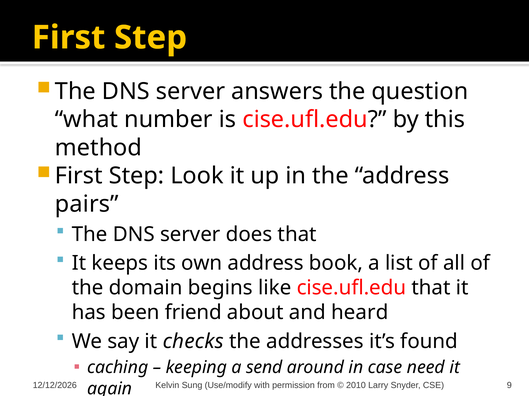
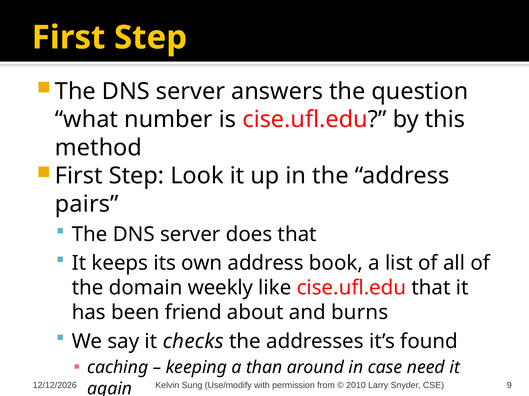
begins: begins -> weekly (220, 288)
heard: heard -> burns (360, 313)
send: send -> than (264, 368)
